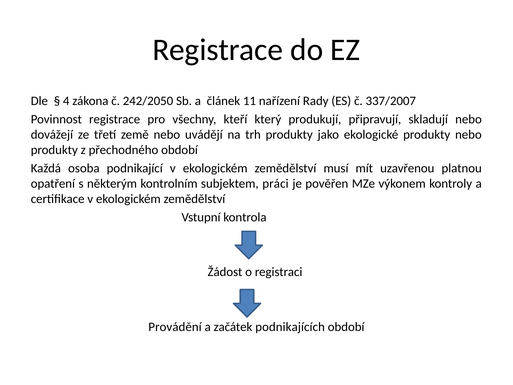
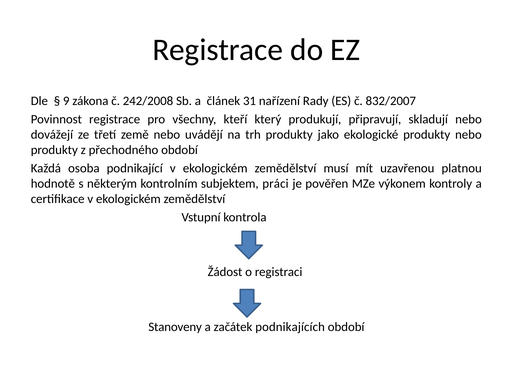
4: 4 -> 9 (66, 101)
242/2050: 242/2050 -> 242/2008 (148, 101)
11: 11 -> 31 (250, 101)
337/2007: 337/2007 -> 832/2007 (391, 101)
opatření: opatření -> hodnotě (53, 184)
Provádění: Provádění -> Stanoveny (175, 327)
